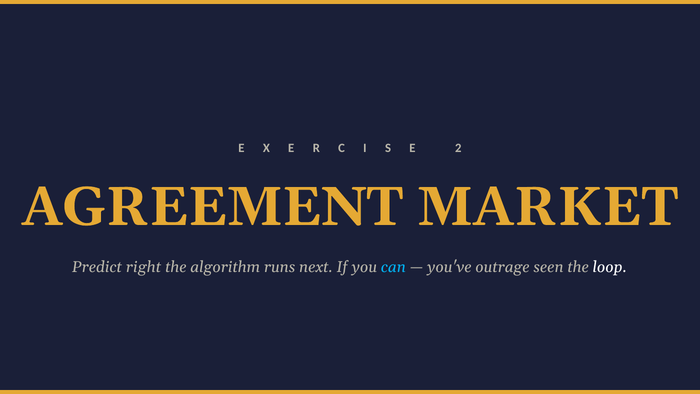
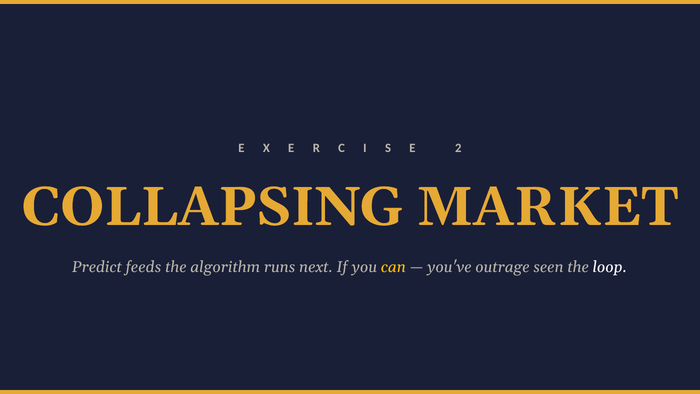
AGREEMENT: AGREEMENT -> COLLAPSING (213, 207)
right: right -> feeds (144, 267)
can colour: light blue -> yellow (393, 267)
